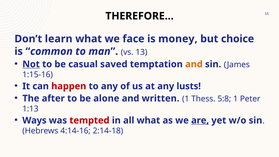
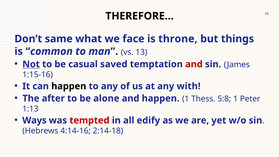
learn: learn -> same (59, 39)
money: money -> throne (178, 39)
choice: choice -> things (237, 39)
and colour: orange -> red (194, 64)
happen colour: red -> black (69, 86)
lusts: lusts -> with (189, 86)
and written: written -> happen (161, 98)
all what: what -> edify (148, 120)
are underline: present -> none (200, 120)
